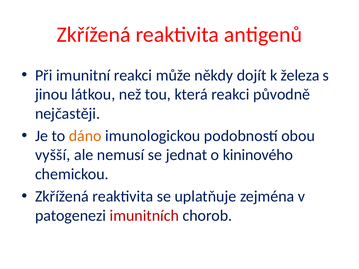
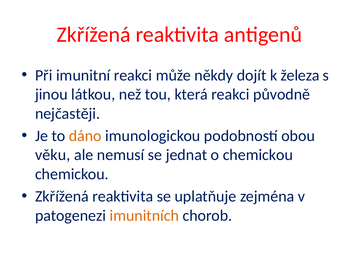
vyšší: vyšší -> věku (53, 155)
o kininového: kininového -> chemickou (258, 155)
imunitních colour: red -> orange (144, 216)
